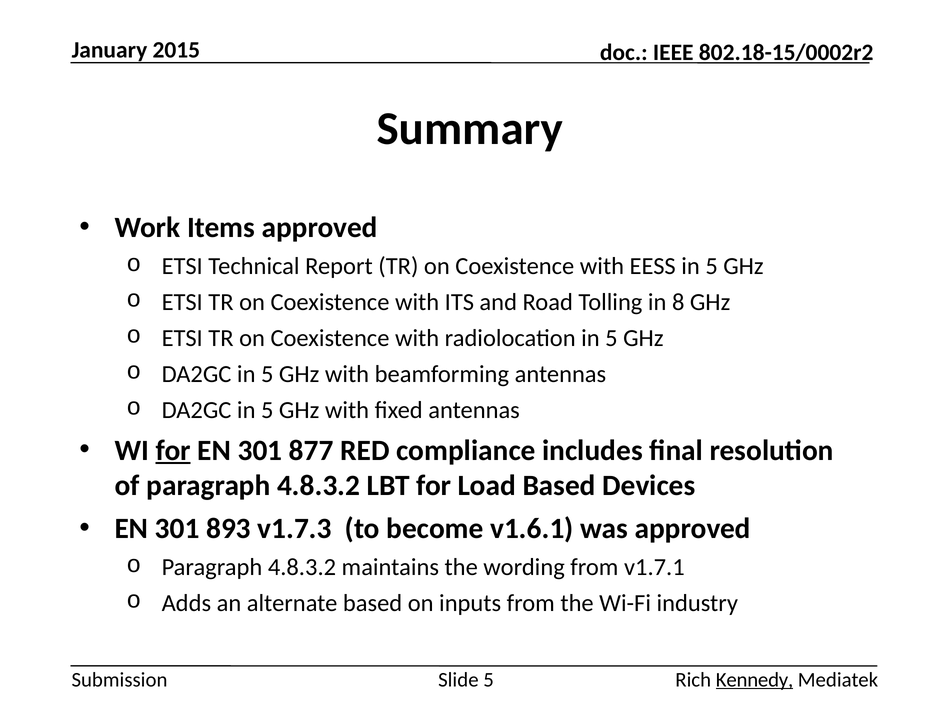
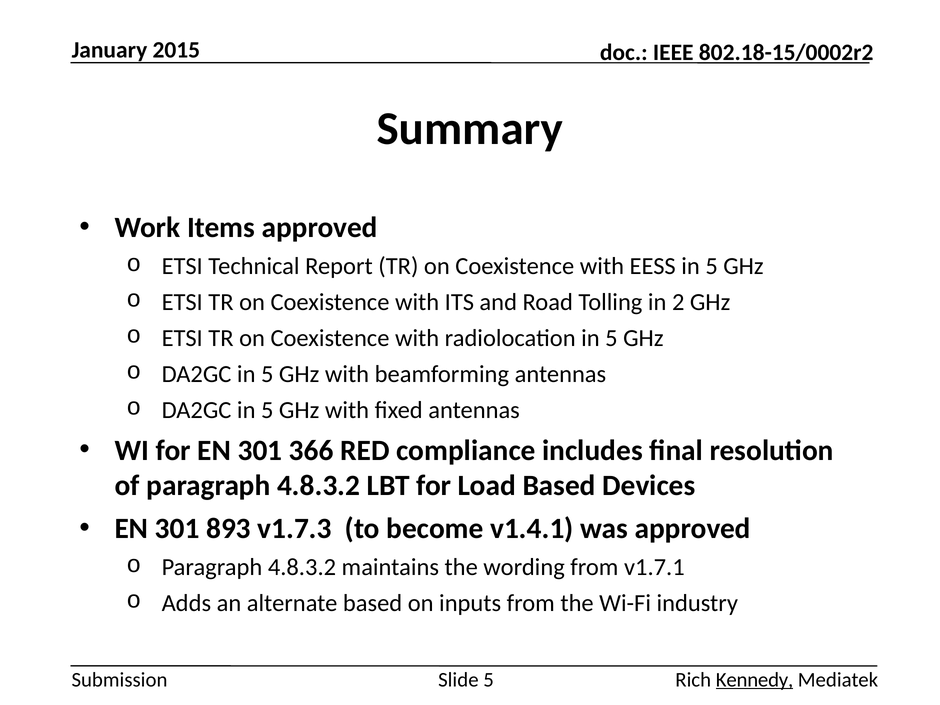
8: 8 -> 2 (678, 302)
for underline: present -> none (173, 450)
877: 877 -> 366 (311, 450)
v1.6.1: v1.6.1 -> v1.4.1 (532, 529)
